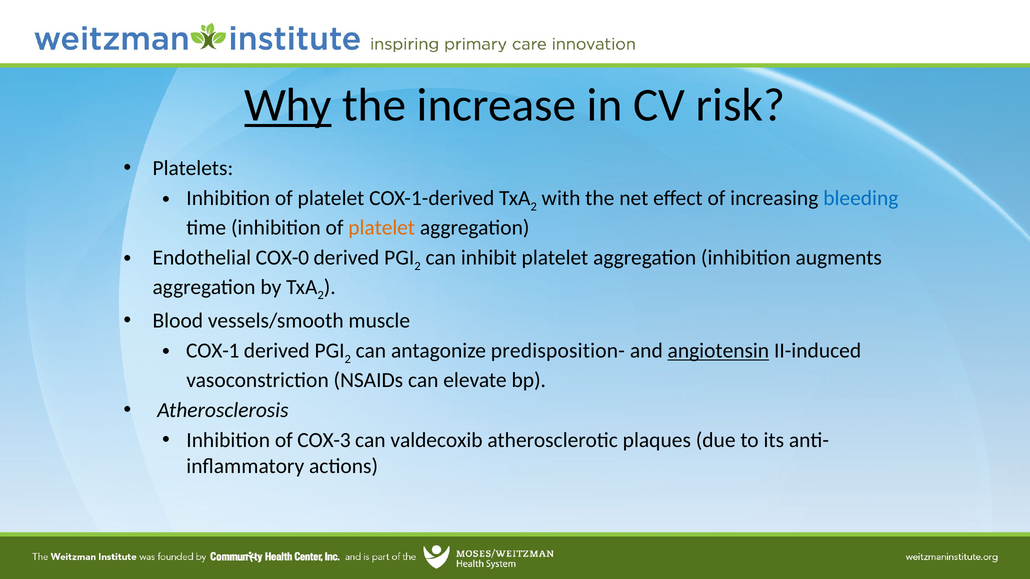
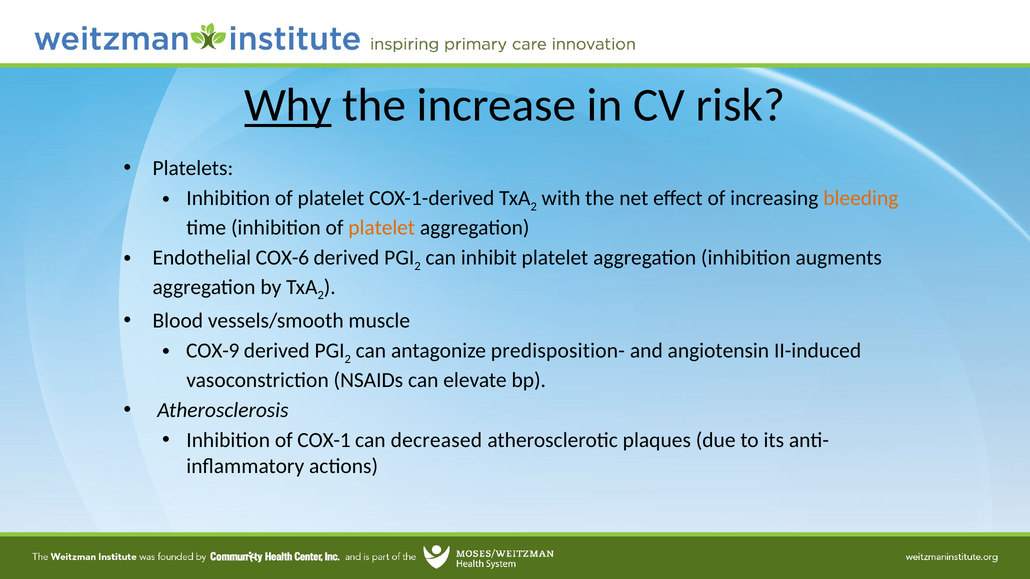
bleeding colour: blue -> orange (861, 199)
COX-0: COX-0 -> COX-6 (282, 258)
COX-1: COX-1 -> COX-9 (213, 351)
angiotensin underline: present -> none (718, 351)
COX-3: COX-3 -> COX-1 (324, 441)
valdecoxib: valdecoxib -> decreased (436, 441)
